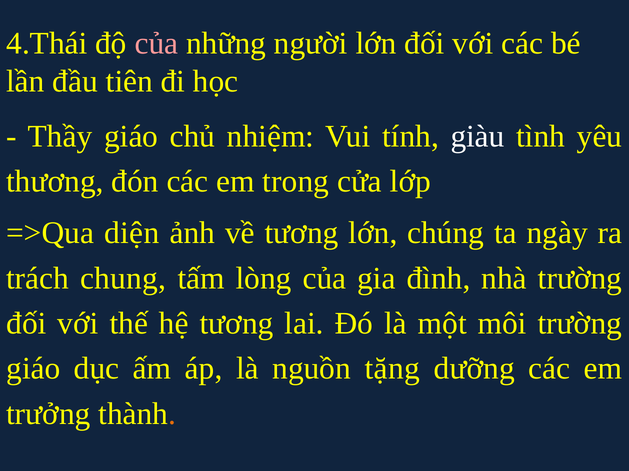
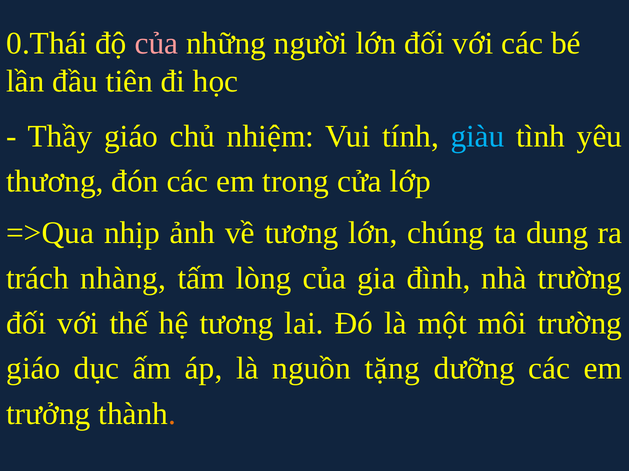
4.Thái: 4.Thái -> 0.Thái (47, 44)
giàu colour: white -> light blue (478, 137)
diện: diện -> nhịp (132, 233)
ngày: ngày -> dung (557, 233)
chung: chung -> nhàng (123, 279)
